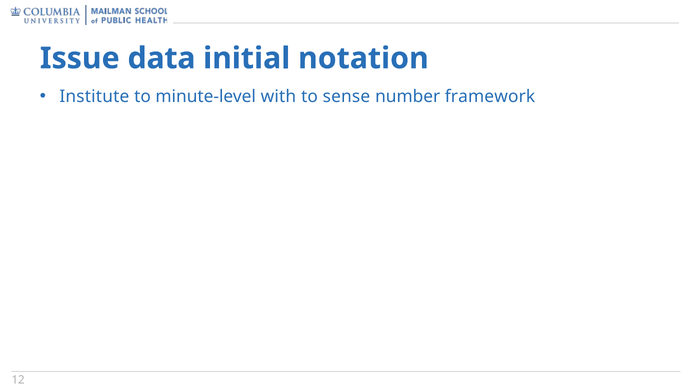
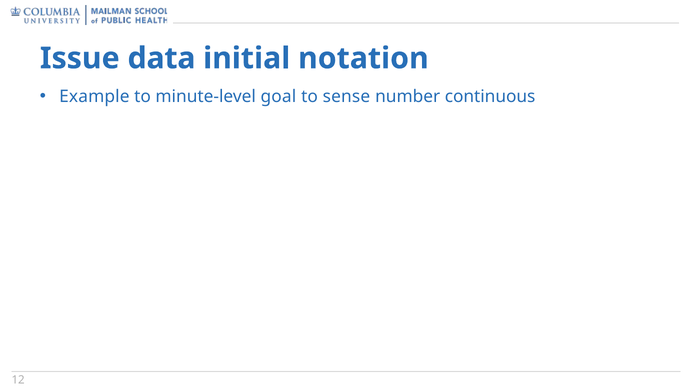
Institute: Institute -> Example (94, 96)
with: with -> goal (278, 96)
framework: framework -> continuous (490, 96)
